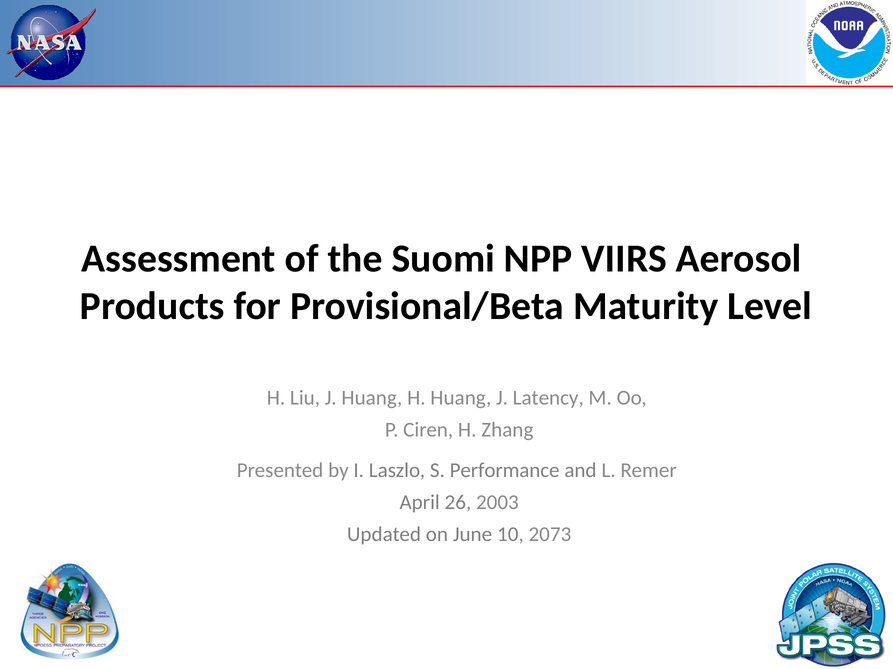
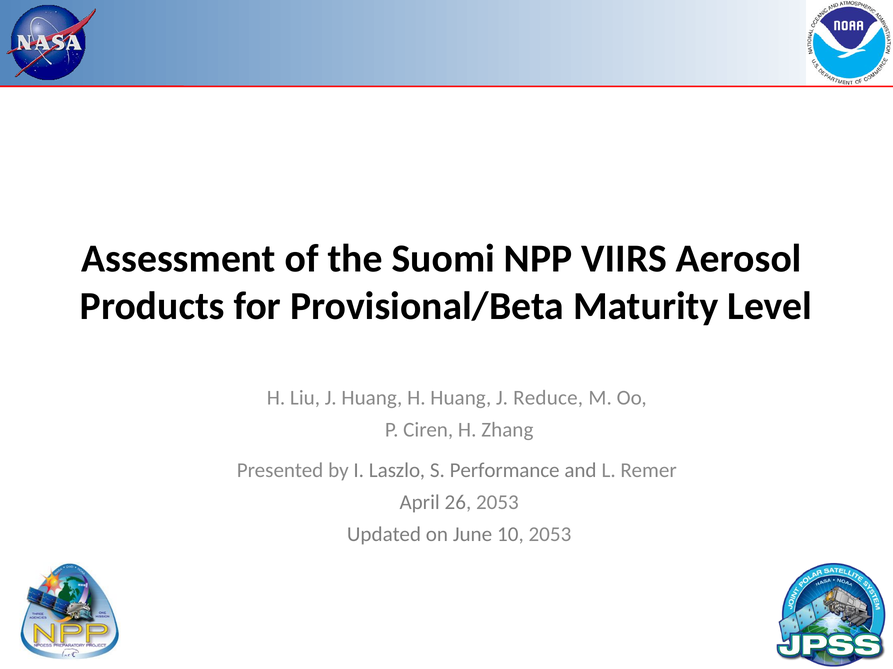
Latency: Latency -> Reduce (548, 398)
26 2003: 2003 -> 2053 (497, 503)
10 2073: 2073 -> 2053 (550, 535)
